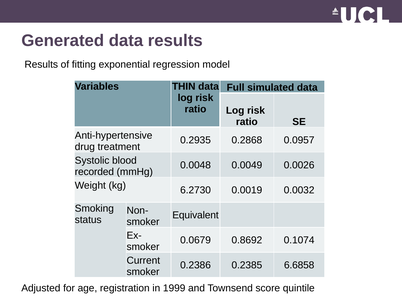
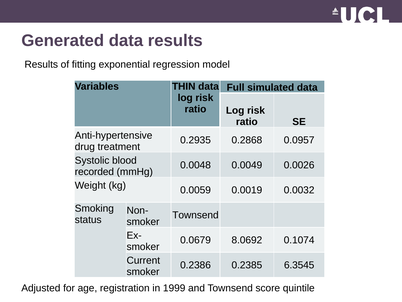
6.2730: 6.2730 -> 0.0059 (196, 190)
Equivalent: Equivalent -> Townsend (195, 215)
0.8692: 0.8692 -> 8.0692 (247, 240)
6.6858: 6.6858 -> 6.3545 (299, 265)
